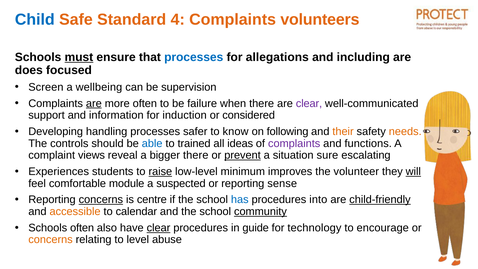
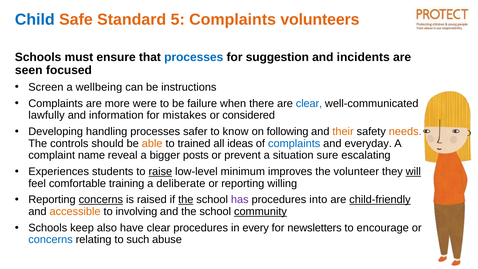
4: 4 -> 5 (178, 20)
must underline: present -> none (79, 57)
allegations: allegations -> suggestion (277, 57)
including: including -> incidents (363, 57)
does: does -> seen (29, 70)
supervision: supervision -> instructions (189, 87)
are underline: present -> none (94, 103)
more often: often -> were (145, 103)
clear colour: purple -> blue (309, 103)
support: support -> lawfully (47, 115)
induction: induction -> mistakes (185, 115)
able colour: blue -> orange (152, 143)
complaints colour: purple -> blue (294, 143)
functions: functions -> everyday (368, 143)
views: views -> name (91, 155)
bigger there: there -> posts (196, 155)
prevent underline: present -> none (243, 155)
module: module -> training (127, 183)
suspected: suspected -> deliberate (181, 183)
sense: sense -> willing (282, 183)
centre: centre -> raised (152, 200)
the underline: none -> present (186, 200)
has colour: blue -> purple (240, 200)
calendar: calendar -> involving (136, 211)
Schools often: often -> keep (82, 228)
clear underline: present -> none (159, 228)
guide: guide -> every (256, 228)
technology: technology -> newsletters (315, 228)
concerns colour: orange -> blue (51, 240)
level: level -> such (138, 240)
